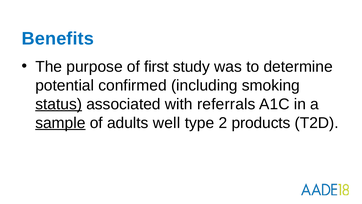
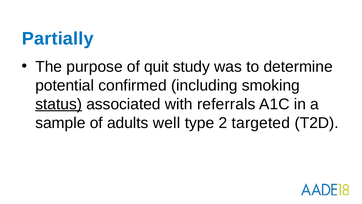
Benefits: Benefits -> Partially (58, 39)
first: first -> quit (156, 67)
sample underline: present -> none (60, 123)
products: products -> targeted (261, 123)
